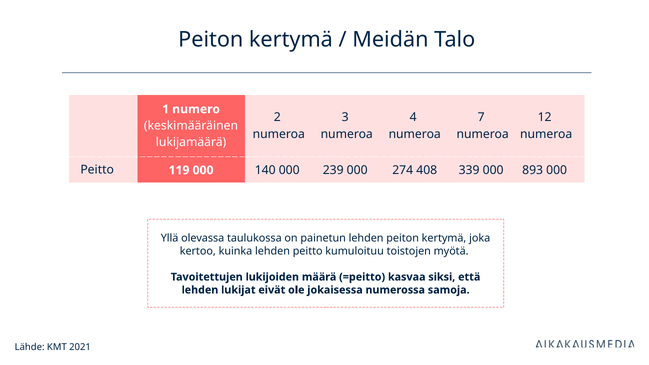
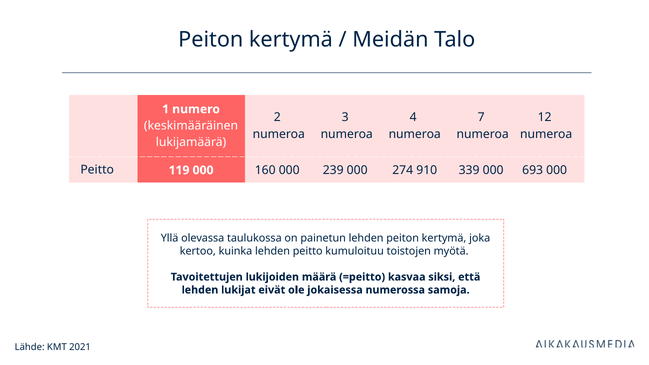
140: 140 -> 160 (265, 170)
408: 408 -> 910 (427, 170)
893: 893 -> 693 (533, 170)
